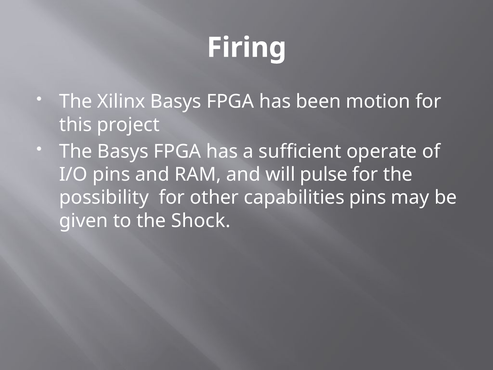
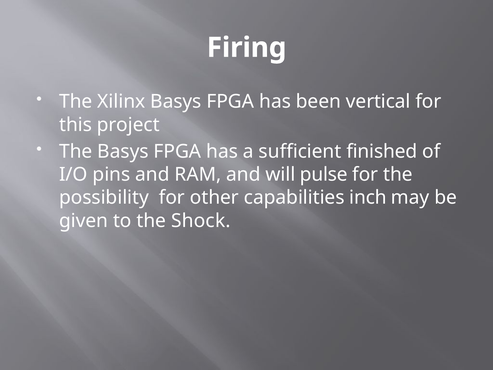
motion: motion -> vertical (378, 102)
operate: operate -> finished (382, 151)
capabilities pins: pins -> inch (368, 198)
